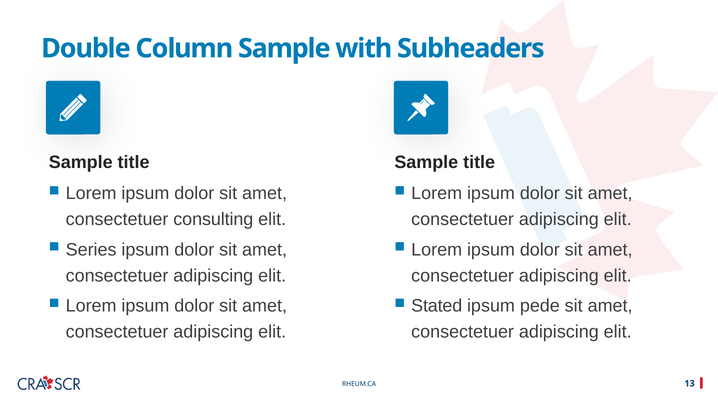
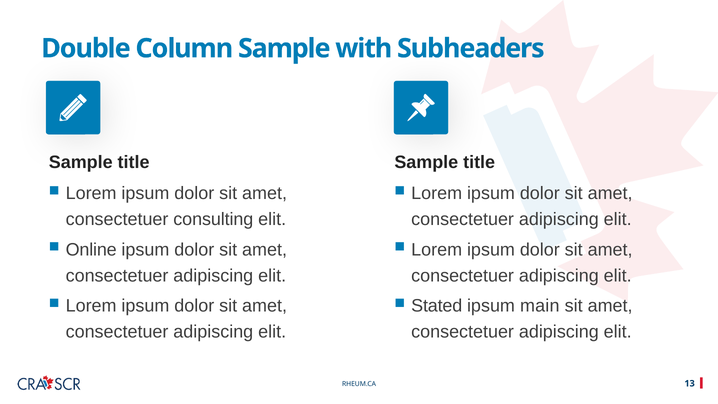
Series: Series -> Online (91, 250)
pede: pede -> main (540, 306)
